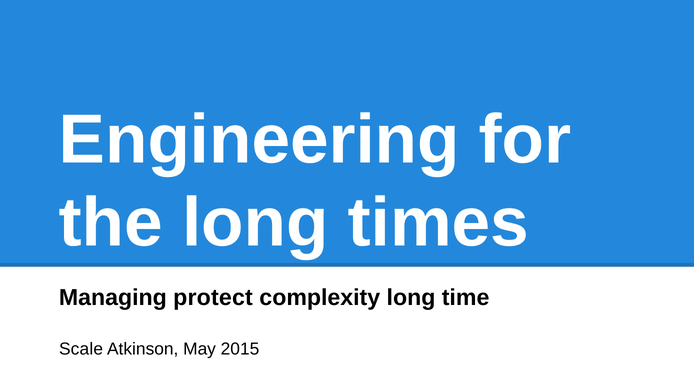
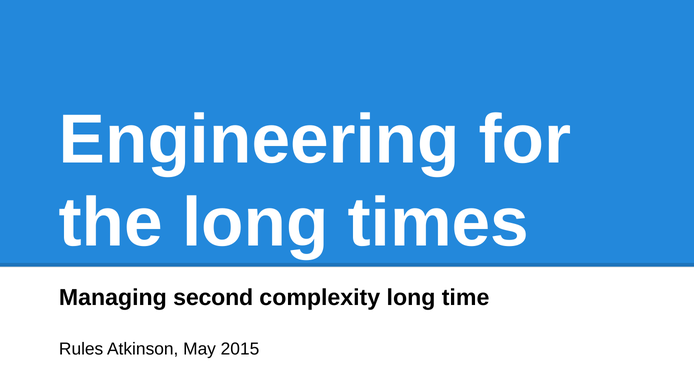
protect: protect -> second (213, 298)
Scale: Scale -> Rules (81, 349)
